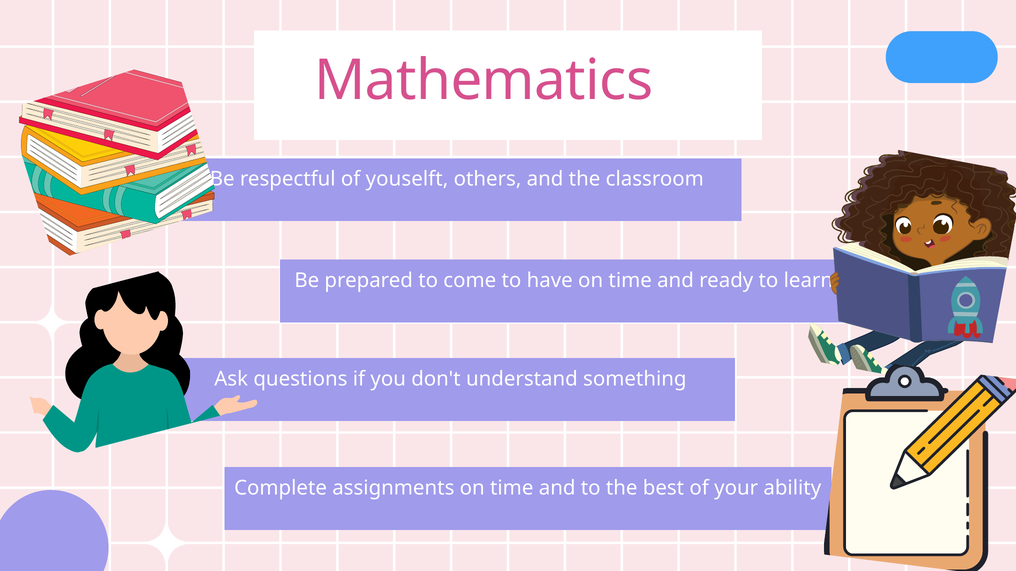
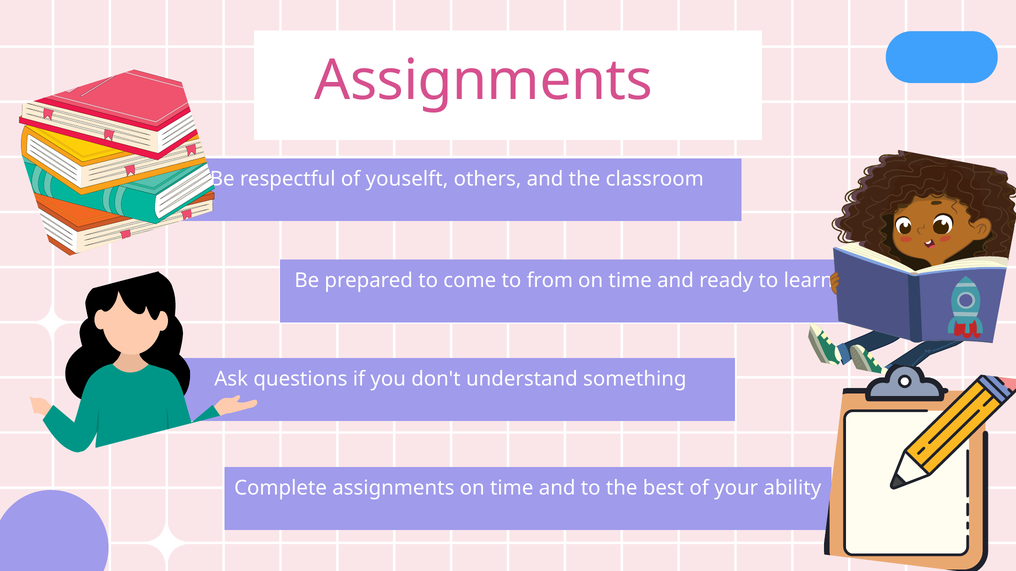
Mathematics: Mathematics -> Assignments (484, 81)
have: have -> from (550, 281)
